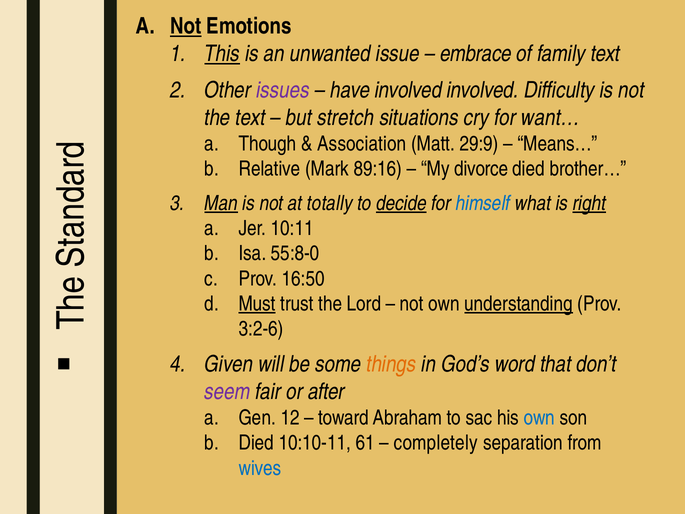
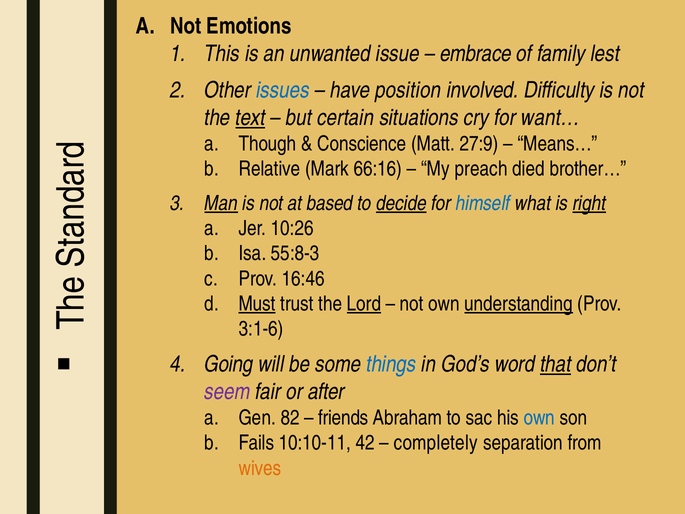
Not underline: present -> none (186, 26)
This underline: present -> none (222, 54)
family text: text -> lest (605, 54)
issues colour: purple -> blue (283, 90)
have involved: involved -> position (408, 90)
text underline: none -> present (250, 118)
stretch: stretch -> certain (346, 118)
Association: Association -> Conscience (362, 144)
29:9: 29:9 -> 27:9 (479, 144)
89:16: 89:16 -> 66:16 (378, 169)
divorce: divorce -> preach (481, 169)
totally: totally -> based (330, 203)
10:11: 10:11 -> 10:26 (292, 228)
55:8-0: 55:8-0 -> 55:8-3 (295, 253)
16:50: 16:50 -> 16:46 (303, 279)
Lord underline: none -> present (364, 304)
3:2-6: 3:2-6 -> 3:1-6 (261, 329)
Given: Given -> Going (229, 364)
things colour: orange -> blue (391, 364)
that underline: none -> present (556, 364)
12: 12 -> 82 (290, 418)
toward: toward -> friends (343, 418)
Died: Died -> Fails (256, 443)
61: 61 -> 42 (365, 443)
wives colour: blue -> orange (260, 468)
